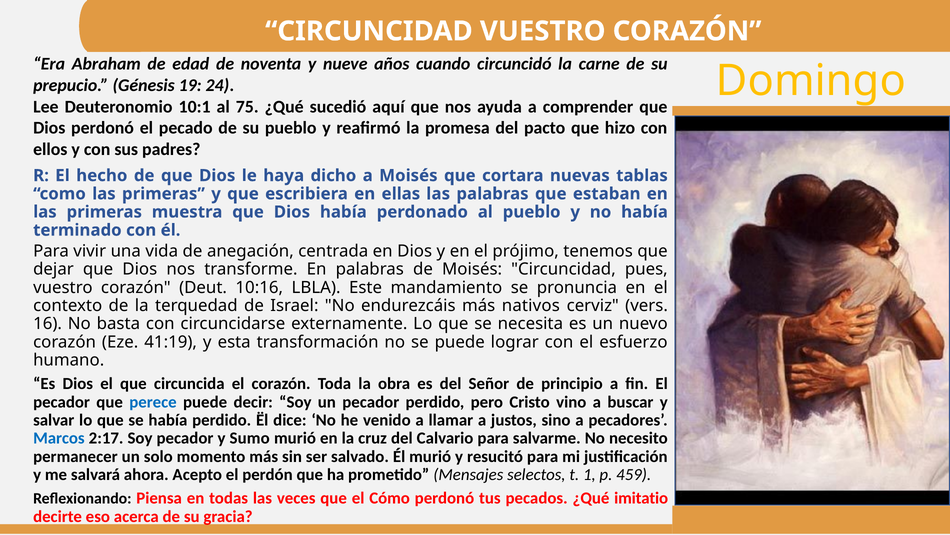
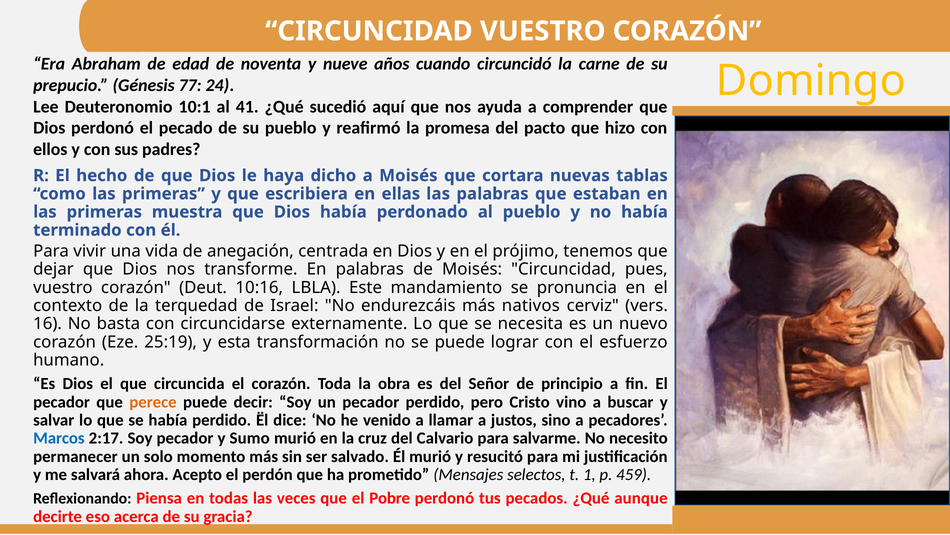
19: 19 -> 77 (190, 85)
75: 75 -> 41 (247, 107)
41:19: 41:19 -> 25:19 (171, 342)
perece colour: blue -> orange (153, 401)
Cómo: Cómo -> Pobre (390, 498)
imitatio: imitatio -> aunque (641, 498)
